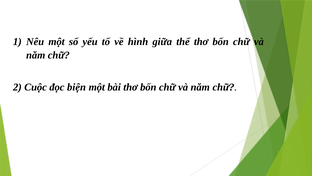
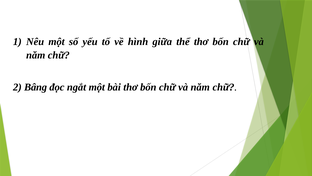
Cuộc: Cuộc -> Bâng (36, 87)
biện: biện -> ngắt (77, 87)
